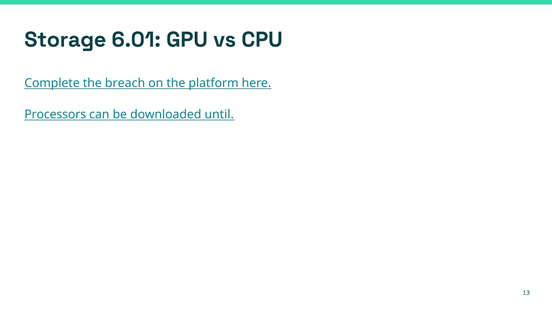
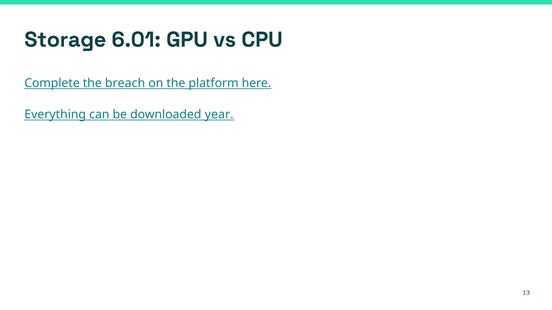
Processors: Processors -> Everything (55, 115)
until: until -> year (219, 115)
